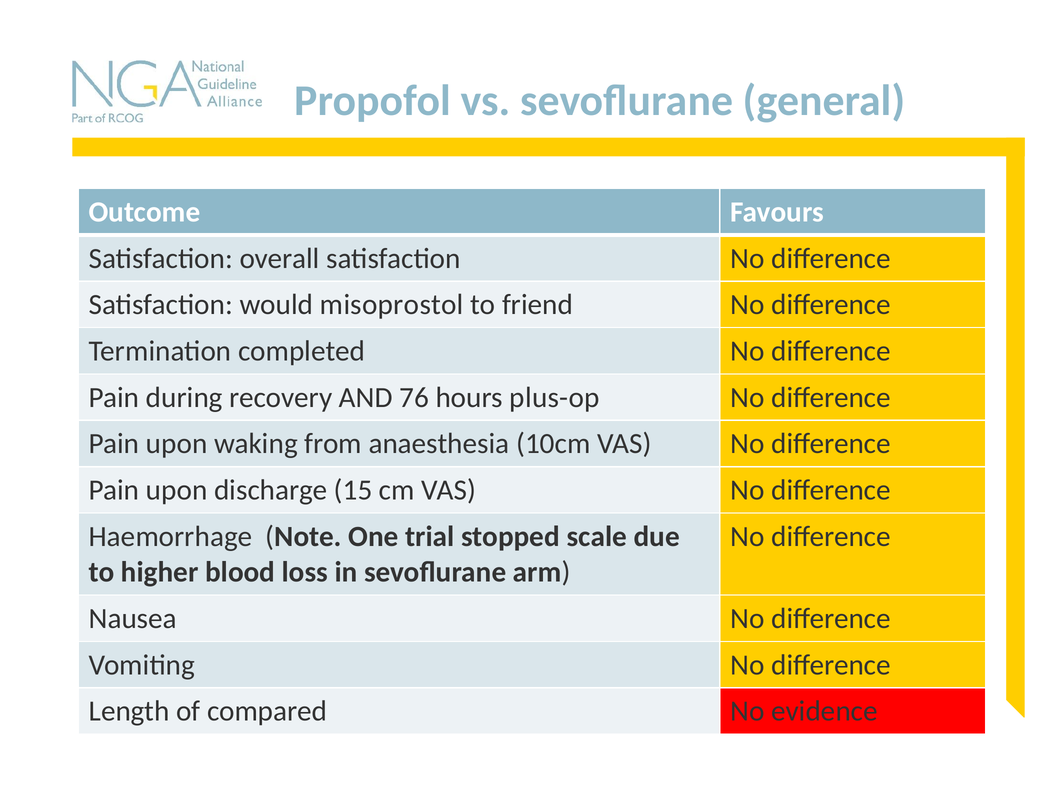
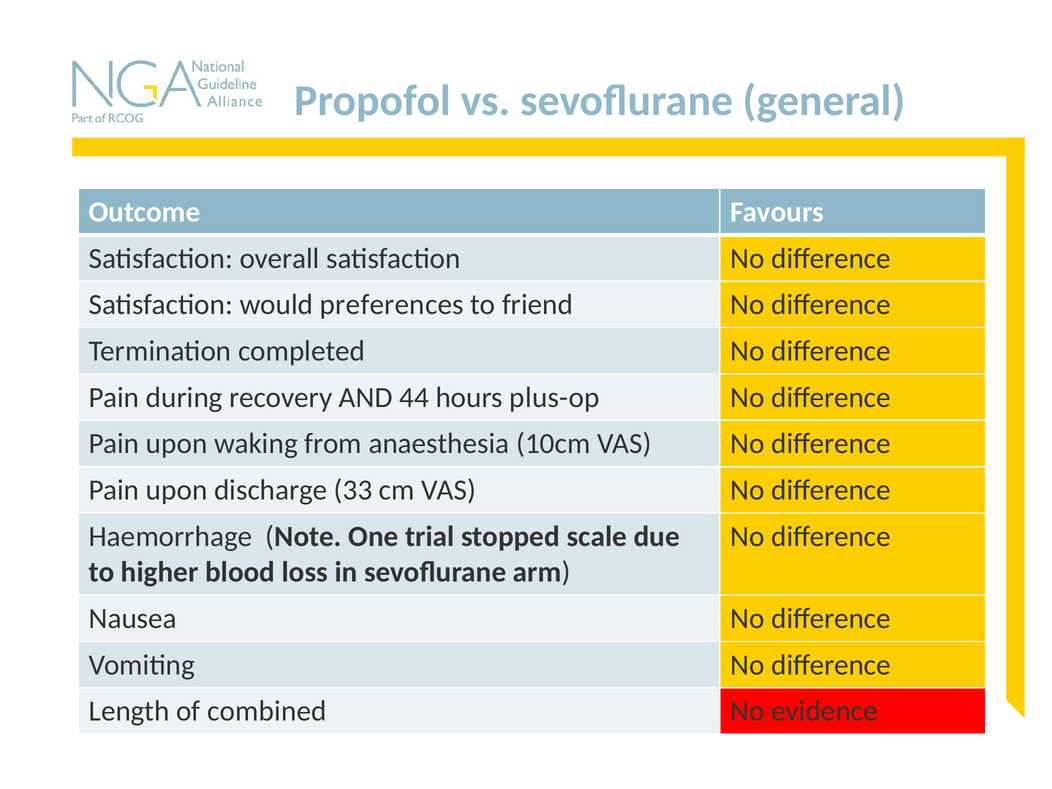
misoprostol: misoprostol -> preferences (392, 305)
76: 76 -> 44 (414, 397)
15: 15 -> 33 (353, 490)
compared: compared -> combined (267, 711)
